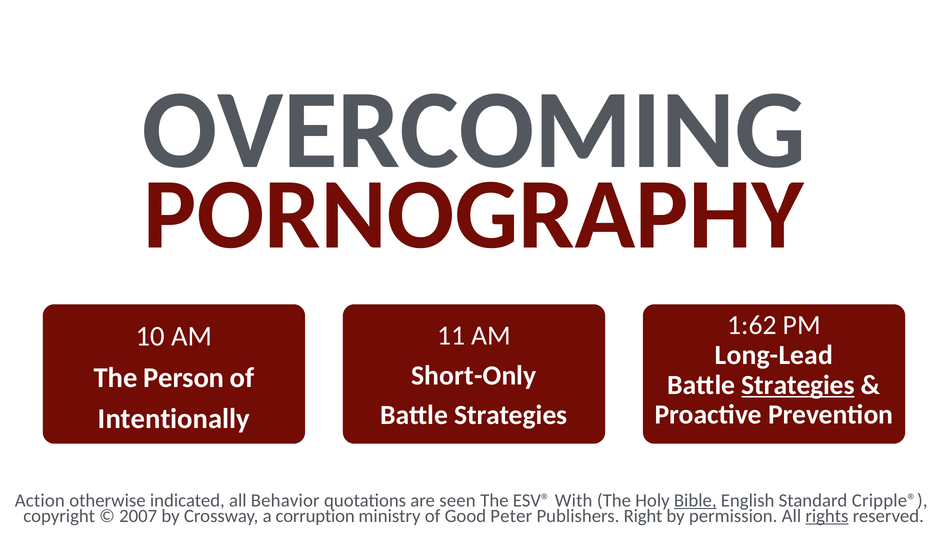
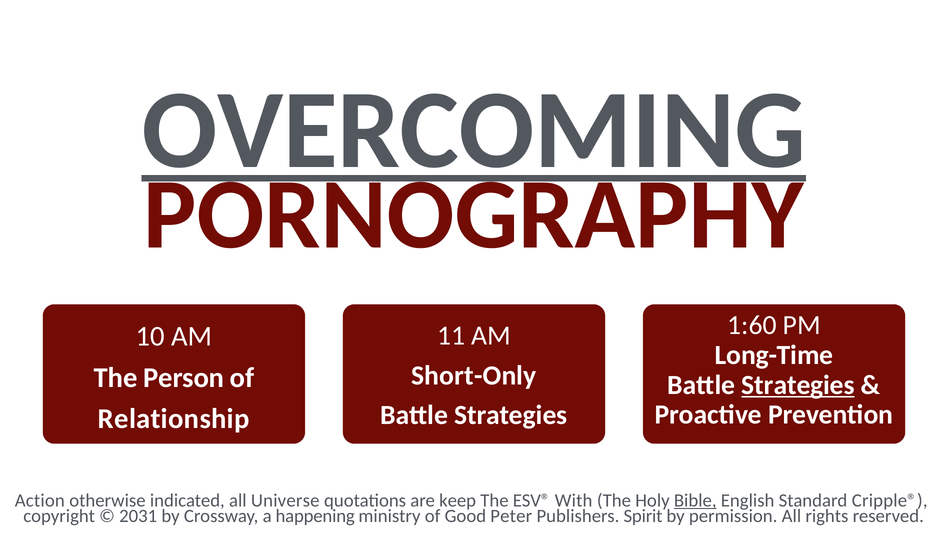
OVERCOMING underline: none -> present (474, 130)
1:62: 1:62 -> 1:60 (752, 325)
Long-Lead: Long-Lead -> Long-Time (774, 355)
Intentionally: Intentionally -> Relationship (174, 419)
Behavior: Behavior -> Universe (285, 501)
seen: seen -> keep (458, 501)
2007: 2007 -> 2031 (138, 516)
corruption: corruption -> happening (315, 516)
Right: Right -> Spirit (643, 516)
rights underline: present -> none (827, 516)
